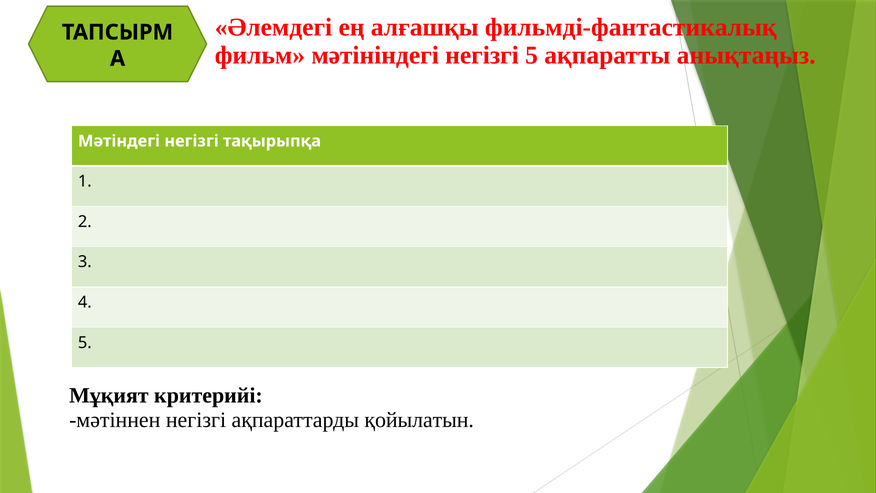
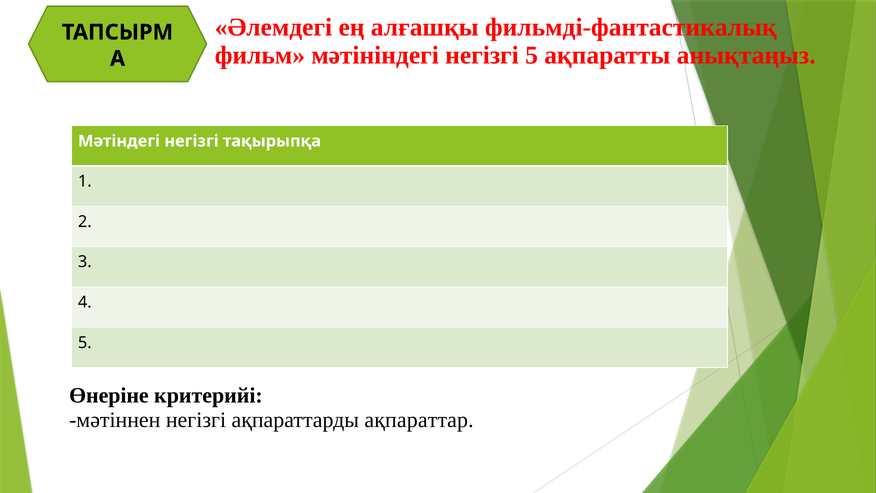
Мұқият: Мұқият -> Өнеріне (109, 395)
қойылатын: қойылатын -> ақпараттар (419, 420)
